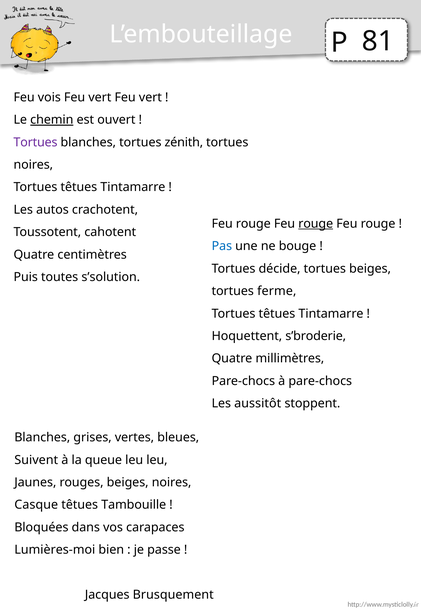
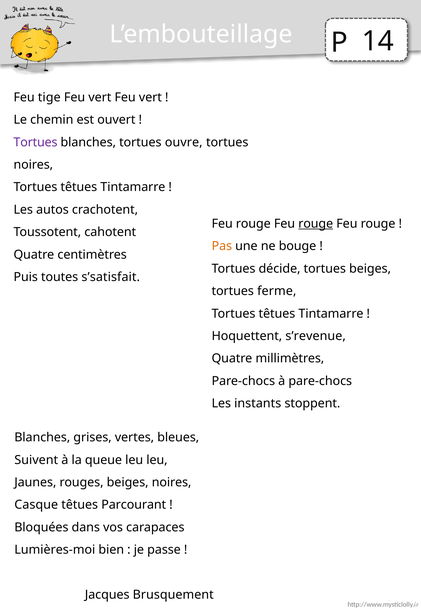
81: 81 -> 14 (378, 41)
vois: vois -> tige (49, 97)
chemin underline: present -> none (52, 120)
zénith: zénith -> ouvre (184, 142)
Pas colour: blue -> orange (222, 246)
s’solution: s’solution -> s’satisfait (111, 277)
s’broderie: s’broderie -> s’revenue (316, 336)
aussitôt: aussitôt -> instants (258, 403)
Tambouille: Tambouille -> Parcourant (134, 504)
